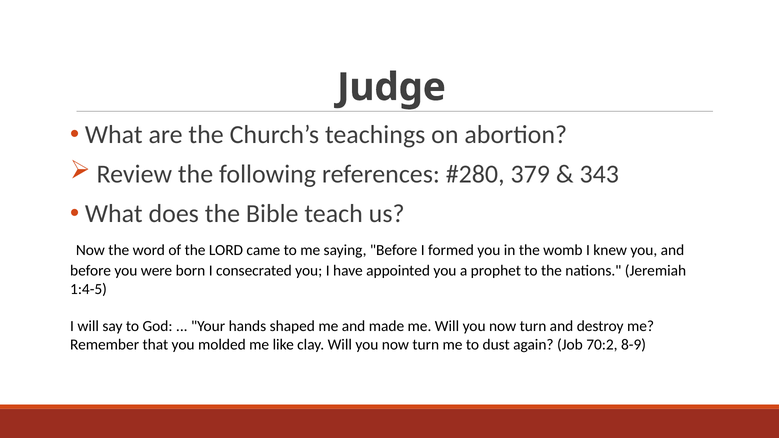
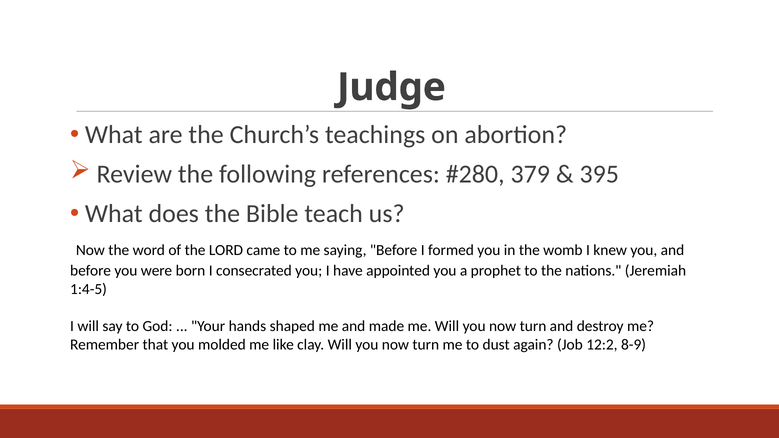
343: 343 -> 395 (599, 174)
70:2: 70:2 -> 12:2 (602, 345)
